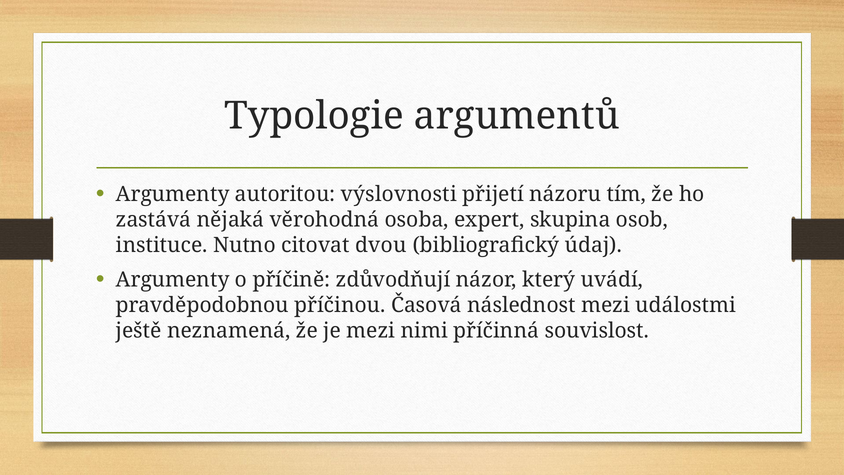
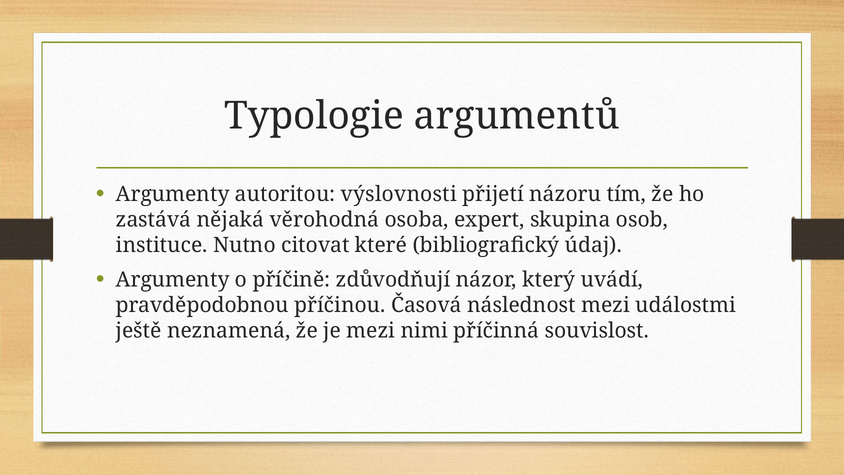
dvou: dvou -> které (381, 245)
